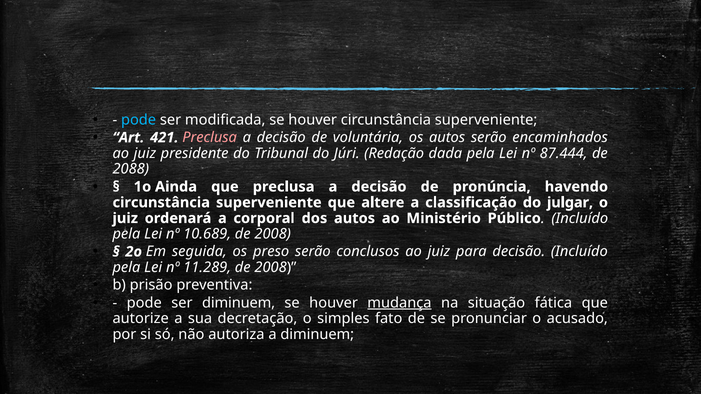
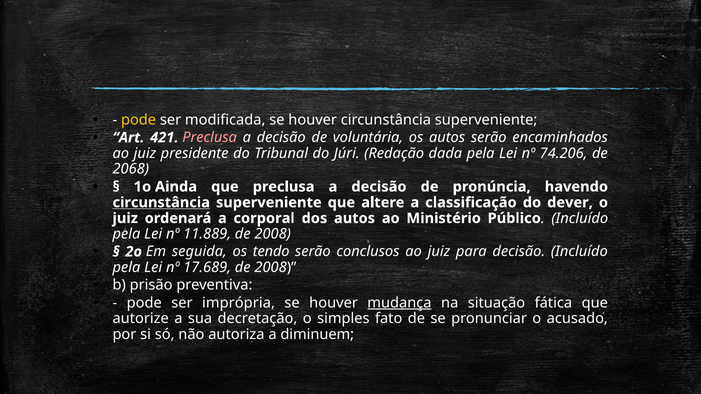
pode colour: light blue -> yellow (139, 120)
87.444: 87.444 -> 74.206 (564, 153)
2088: 2088 -> 2068 (131, 169)
circunstância underline: none -> present (161, 203)
julgar: julgar -> dever (570, 203)
10.689: 10.689 -> 11.889 (207, 234)
preso: preso -> tendo (271, 252)
11.289: 11.289 -> 17.689 (207, 268)
ser diminuem: diminuem -> imprópria (239, 303)
